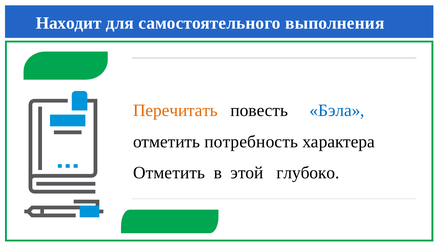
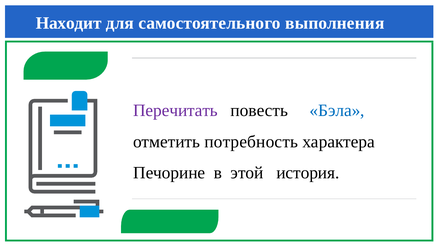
Перечитать colour: orange -> purple (176, 111)
Отметить: Отметить -> Печорине (169, 173)
глубоко: глубоко -> история (308, 173)
